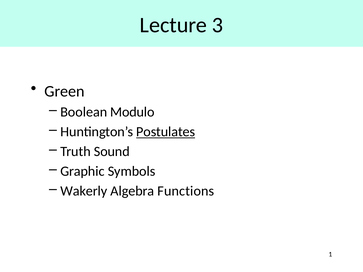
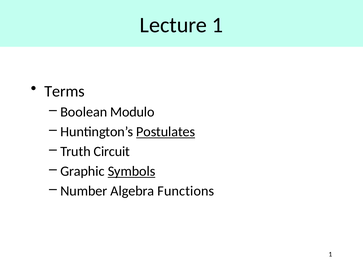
Lecture 3: 3 -> 1 (218, 25)
Green: Green -> Terms (65, 91)
Sound: Sound -> Circuit (112, 152)
Symbols underline: none -> present (132, 171)
Wakerly: Wakerly -> Number (84, 191)
